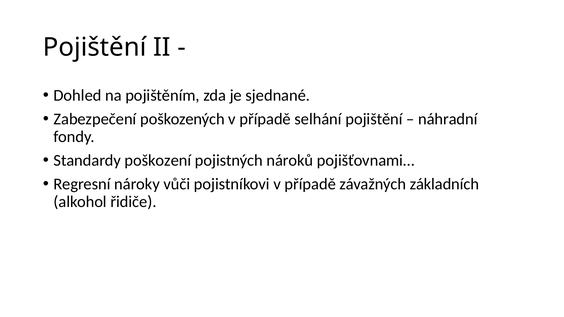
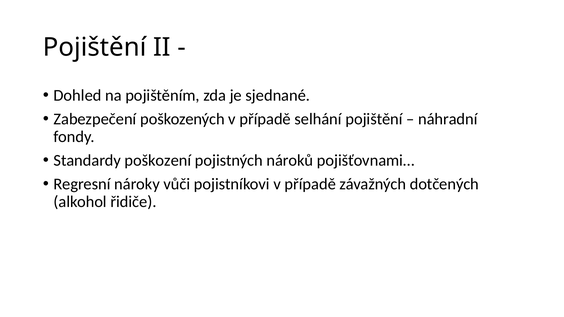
základních: základních -> dotčených (444, 184)
